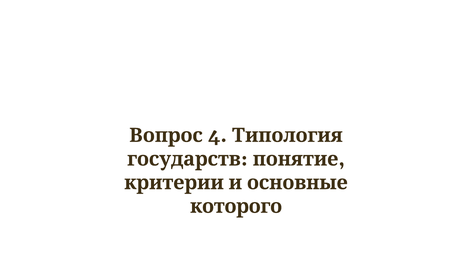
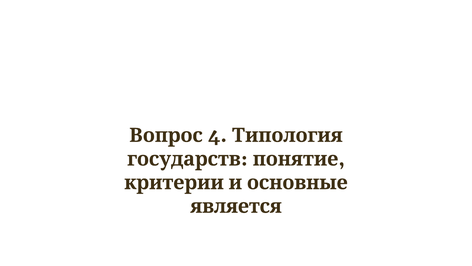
которого: которого -> является (236, 206)
